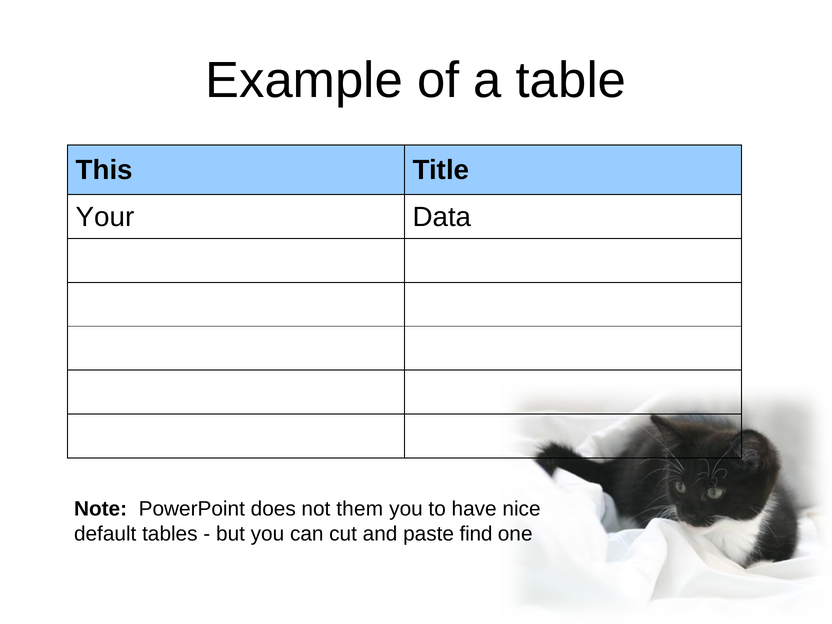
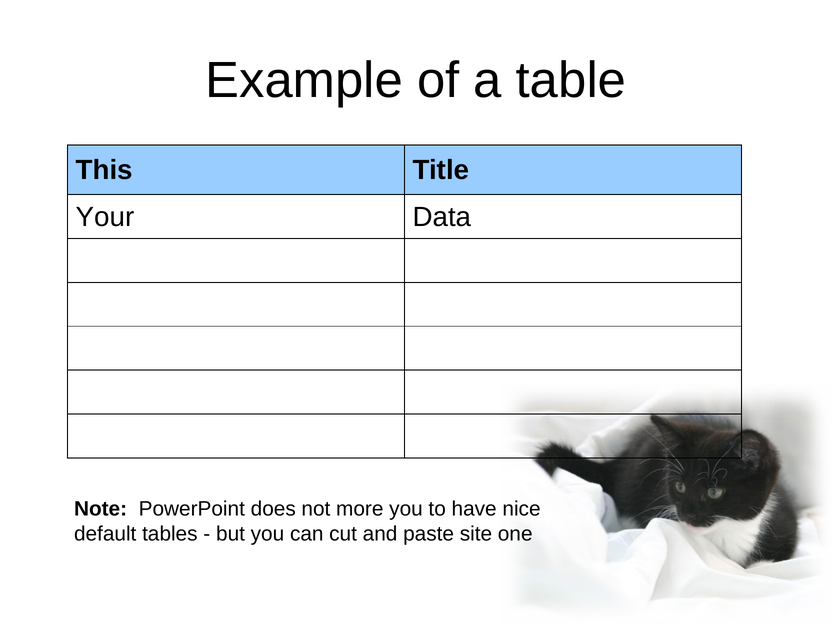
them: them -> more (360, 509)
find: find -> site (476, 534)
